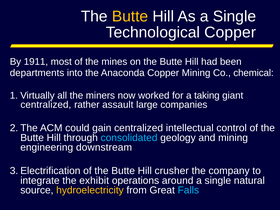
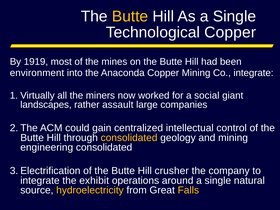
1911: 1911 -> 1919 (36, 62)
departments: departments -> environment (37, 73)
Co chemical: chemical -> integrate (253, 73)
taking: taking -> social (207, 95)
centralized: centralized -> landscapes (46, 105)
consolidated colour: light blue -> yellow (129, 138)
engineering downstream: downstream -> consolidated (104, 147)
Falls colour: light blue -> yellow (188, 190)
